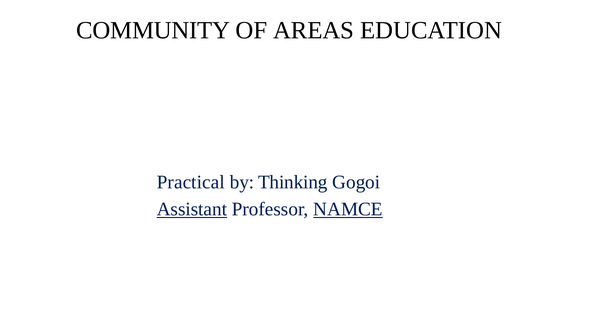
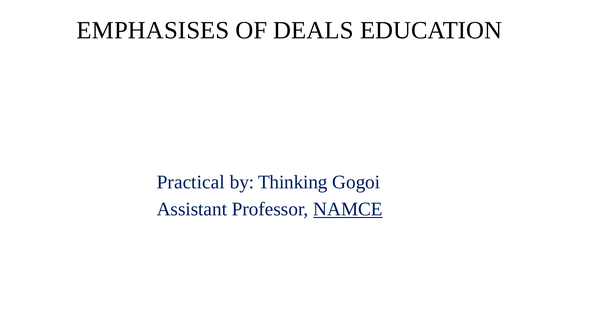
COMMUNITY: COMMUNITY -> EMPHASISES (153, 30)
AREAS: AREAS -> DEALS (313, 30)
Assistant underline: present -> none (192, 209)
